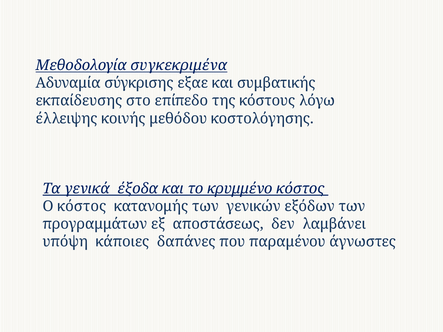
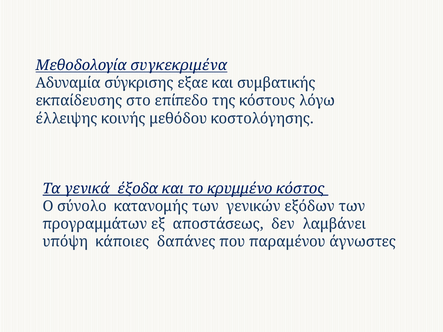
Ο κόστος: κόστος -> σύνολο (82, 206)
